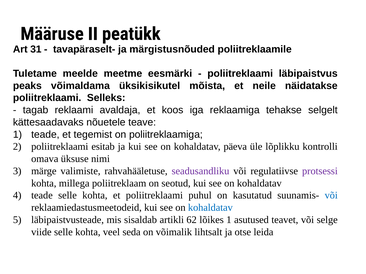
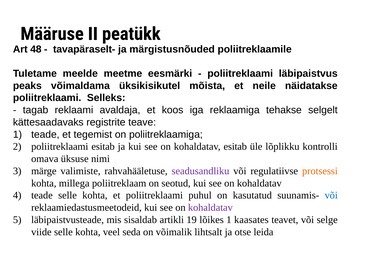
31: 31 -> 48 (36, 49)
nõuetele: nõuetele -> registrite (106, 122)
kohaldatav päeva: päeva -> esitab (235, 147)
protsessi colour: purple -> orange (320, 171)
kohaldatav colour: blue -> purple (210, 208)
62: 62 -> 19 (192, 220)
asutused: asutused -> kaasates (251, 220)
